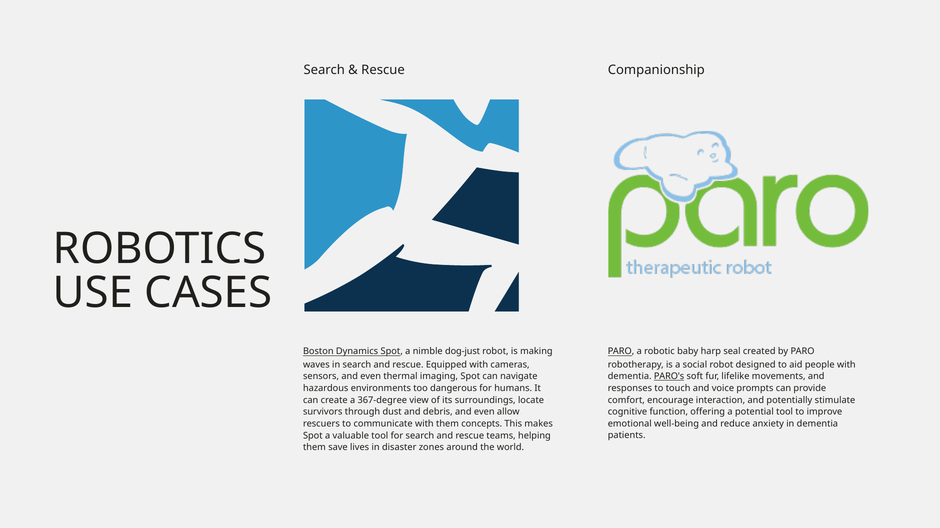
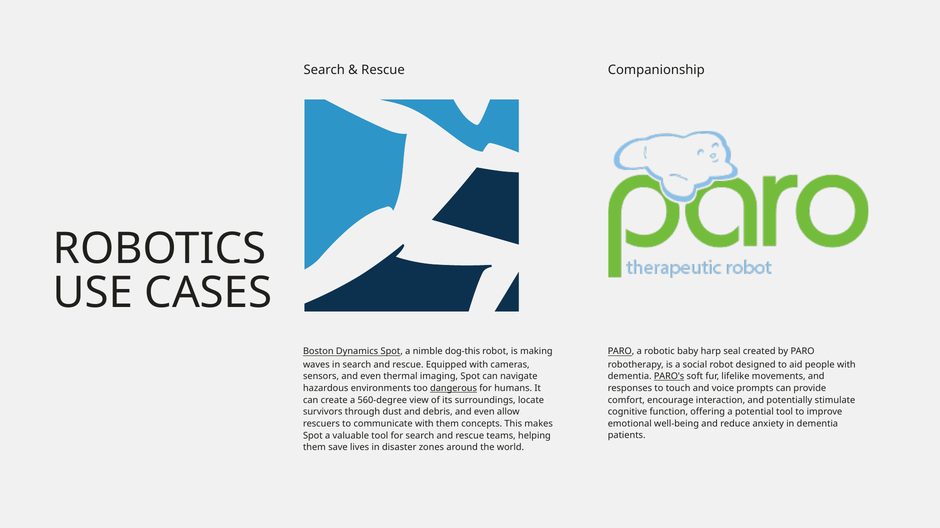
dog-just: dog-just -> dog-this (463, 352)
dangerous underline: none -> present (454, 389)
367-degree: 367-degree -> 560-degree (382, 401)
